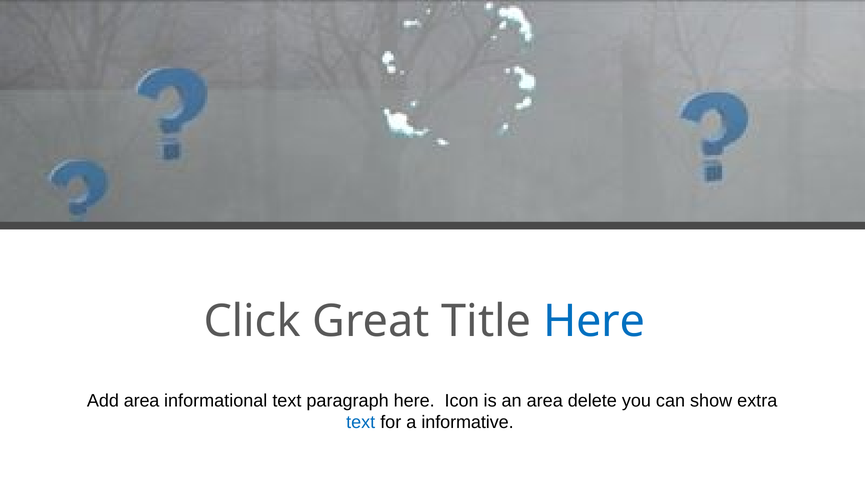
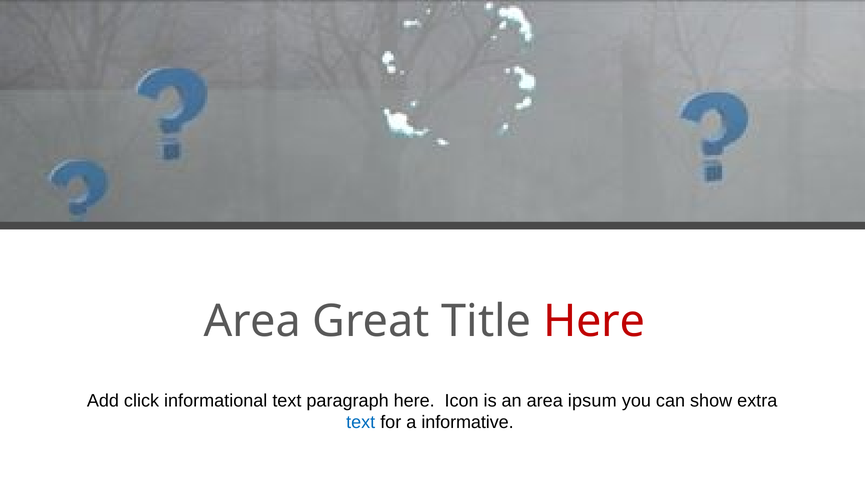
Click: Click -> Area (252, 321)
Here colour: blue -> red (594, 321)
Add area: area -> click (142, 400)
delete: delete -> ipsum (592, 400)
